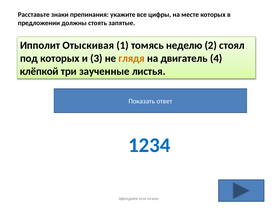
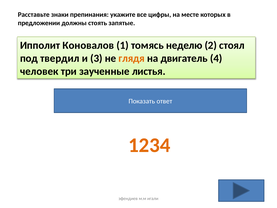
Отыскивая: Отыскивая -> Коновалов (88, 45)
под которых: которых -> твердил (60, 58)
клёпкой: клёпкой -> человек (39, 71)
1234 colour: blue -> orange (149, 145)
